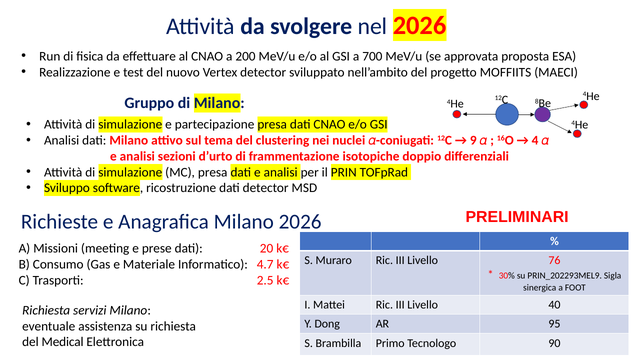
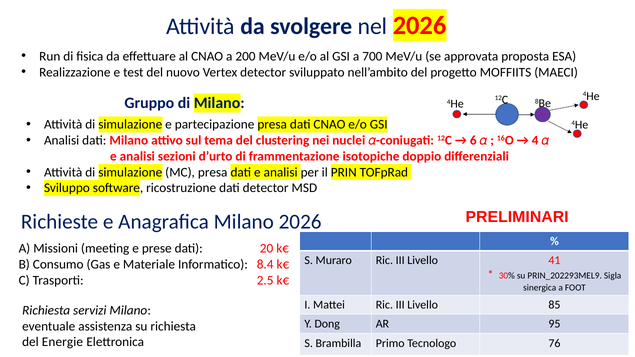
9: 9 -> 6 (473, 141)
76: 76 -> 41 (554, 261)
4.7: 4.7 -> 8.4 (265, 265)
40: 40 -> 85 (554, 305)
Medical: Medical -> Energie (62, 342)
90: 90 -> 76 (554, 343)
